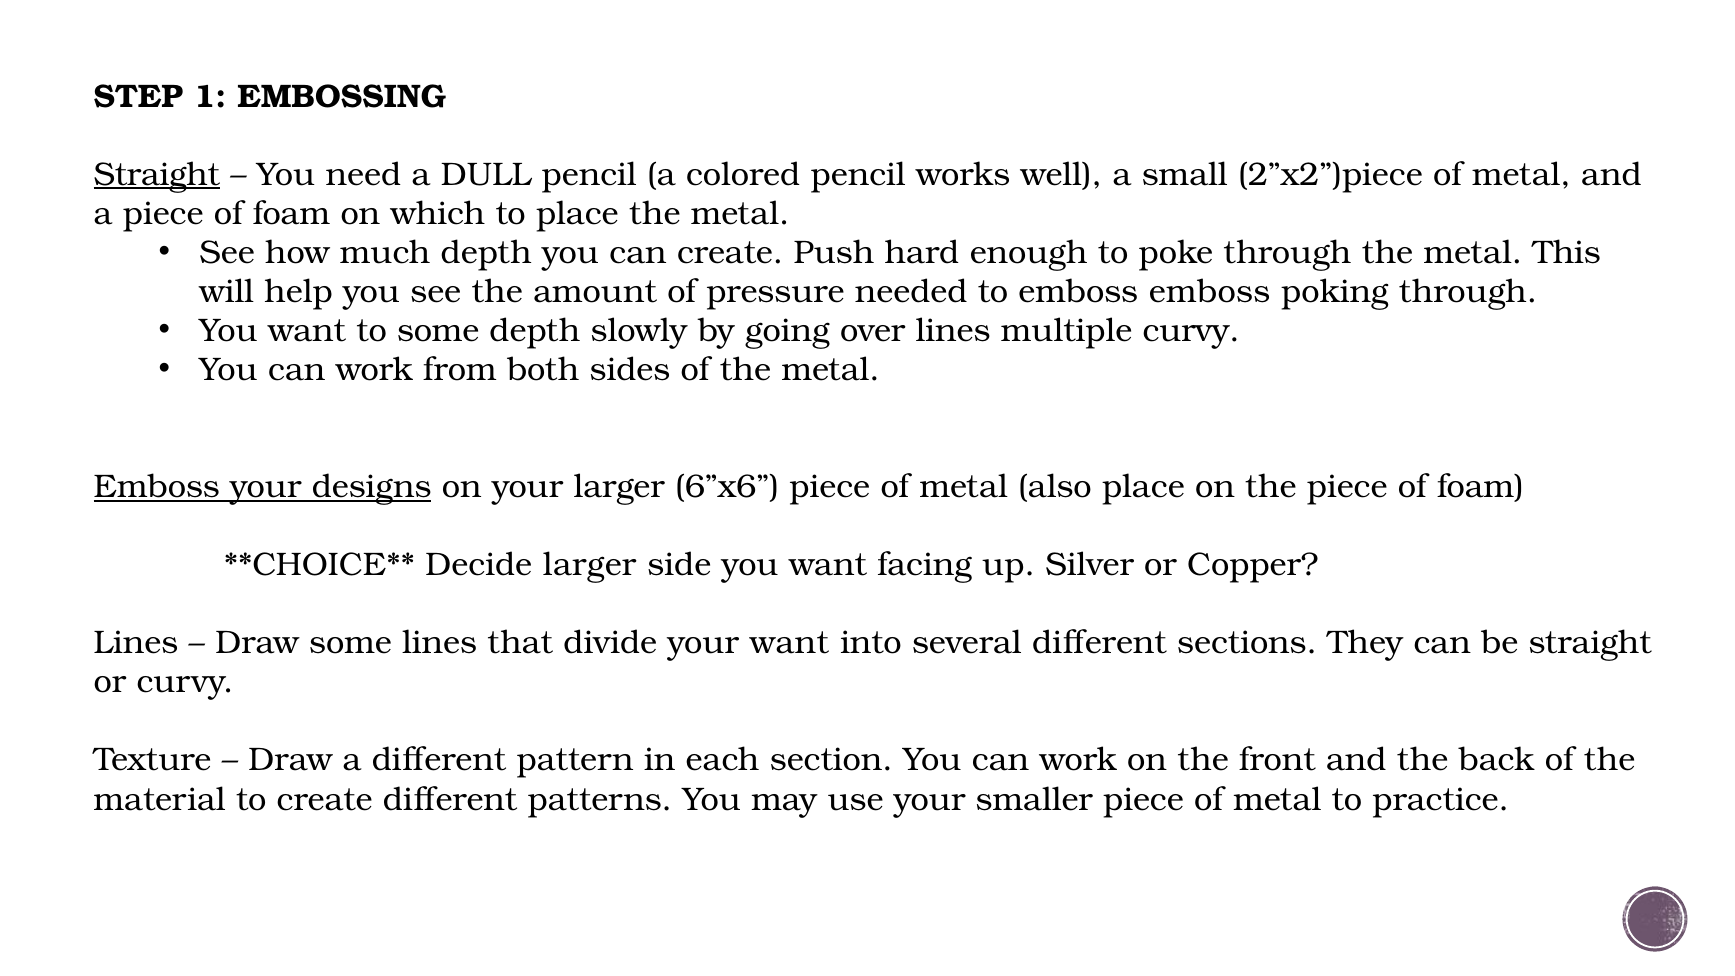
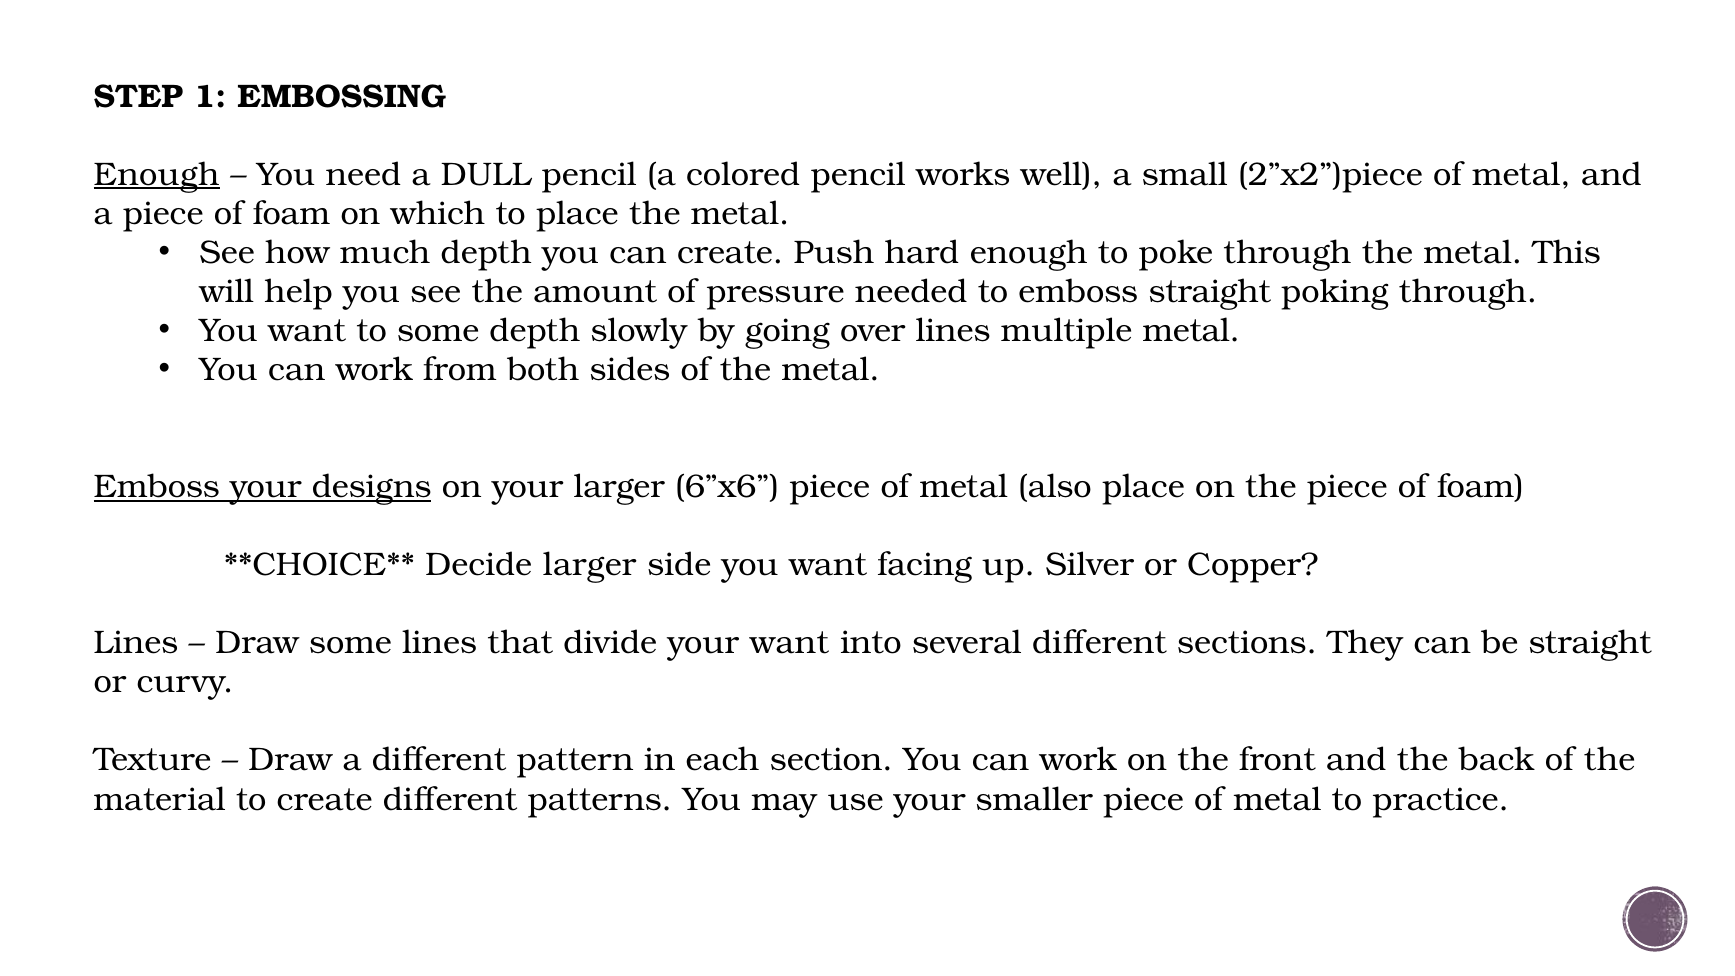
Straight: Straight -> Enough (157, 175)
emboss emboss: emboss -> straight (1210, 292)
multiple curvy: curvy -> metal (1191, 331)
